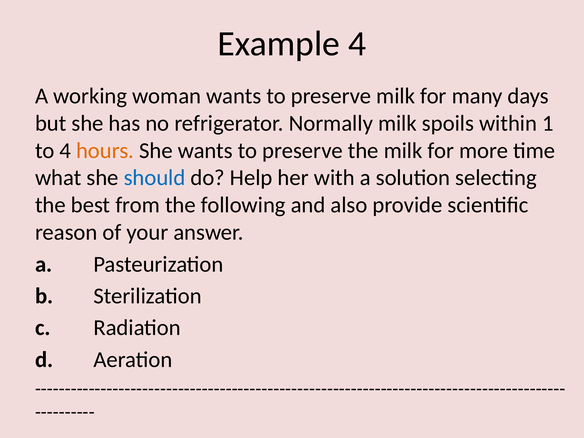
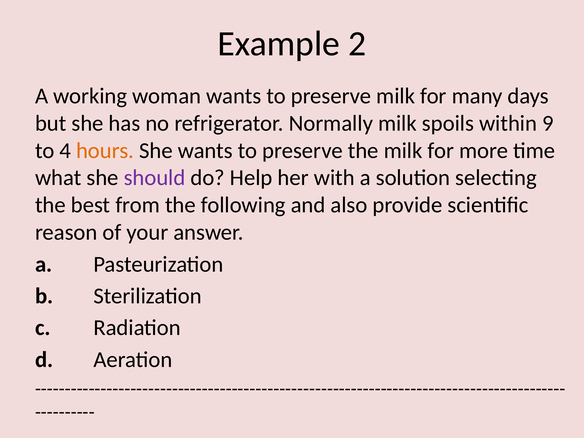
Example 4: 4 -> 2 (357, 44)
1: 1 -> 9 (548, 123)
should colour: blue -> purple (155, 178)
